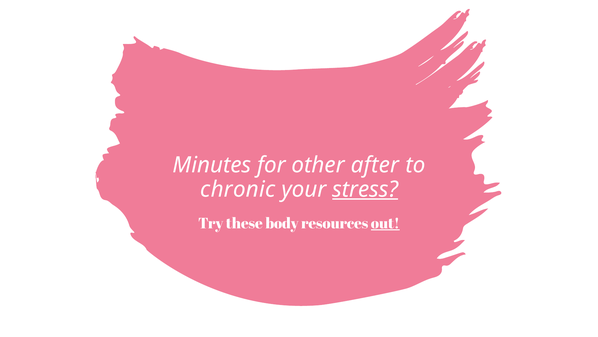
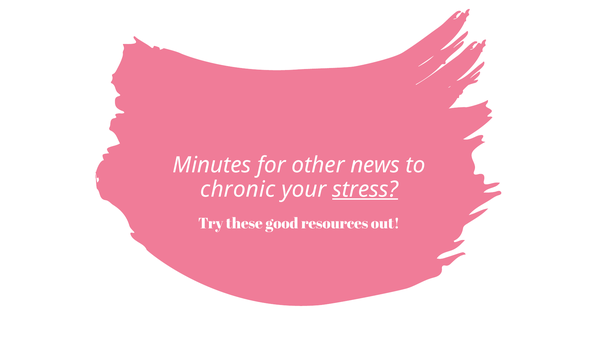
after: after -> news (375, 165)
body: body -> good (282, 223)
out underline: present -> none (385, 223)
